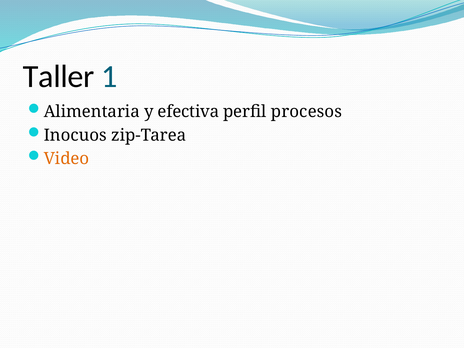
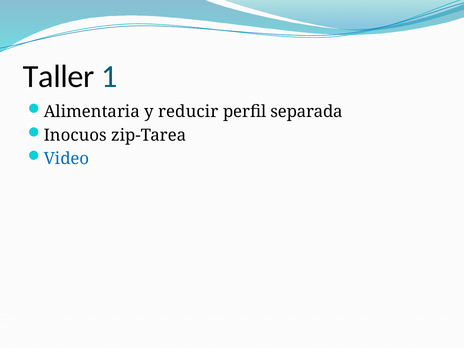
efectiva: efectiva -> reducir (188, 112)
procesos: procesos -> separada (307, 112)
Video colour: orange -> blue (66, 159)
